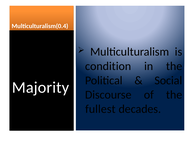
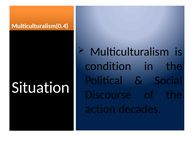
Majority: Majority -> Situation (41, 87)
fullest: fullest -> action (100, 109)
